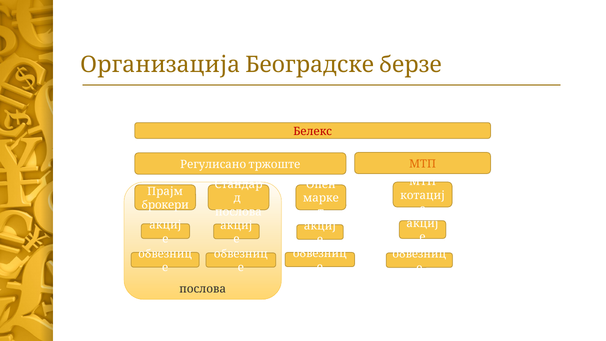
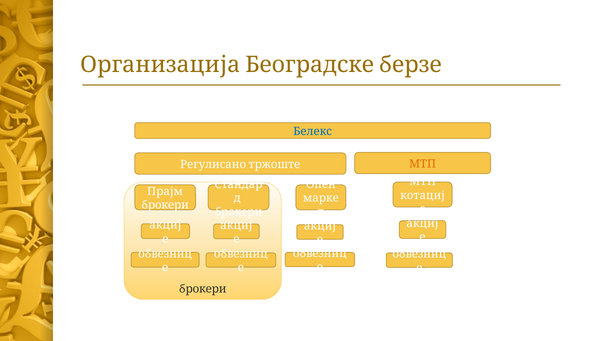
Белекс colour: red -> blue (313, 131)
послова: послова -> брокери (239, 212)
послова: послова -> брокери (203, 289)
